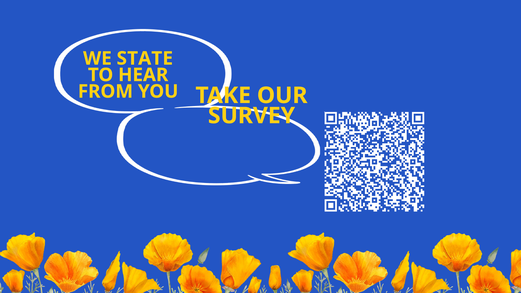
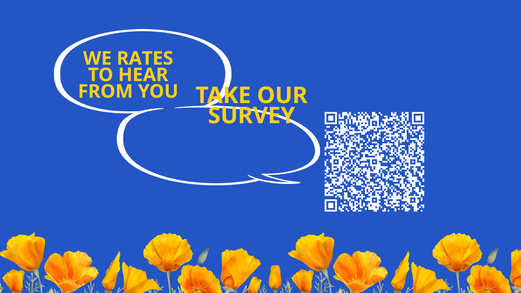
STATE: STATE -> RATES (145, 58)
